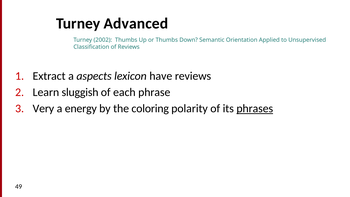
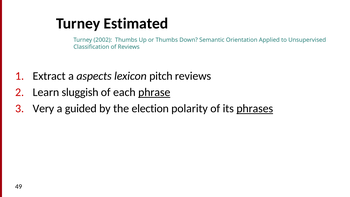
Advanced: Advanced -> Estimated (136, 24)
have: have -> pitch (161, 76)
phrase underline: none -> present (154, 92)
energy: energy -> guided (81, 109)
coloring: coloring -> election (150, 109)
